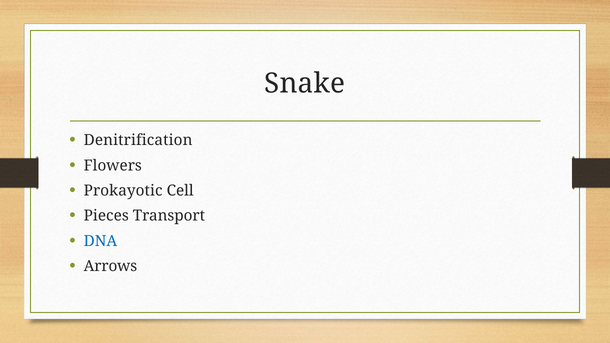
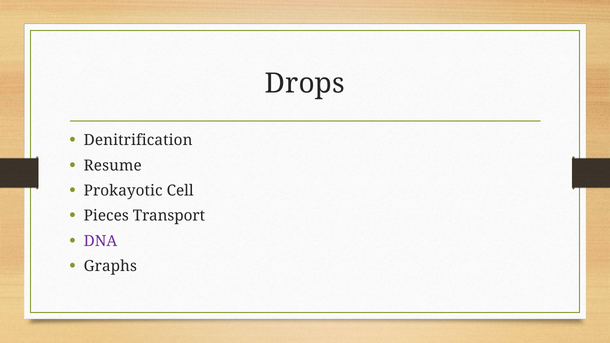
Snake: Snake -> Drops (305, 84)
Flowers: Flowers -> Resume (113, 166)
DNA colour: blue -> purple (100, 241)
Arrows: Arrows -> Graphs (110, 266)
